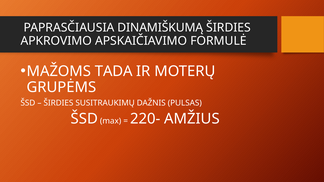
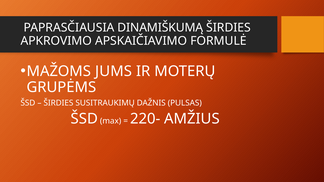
TADA: TADA -> JUMS (114, 71)
